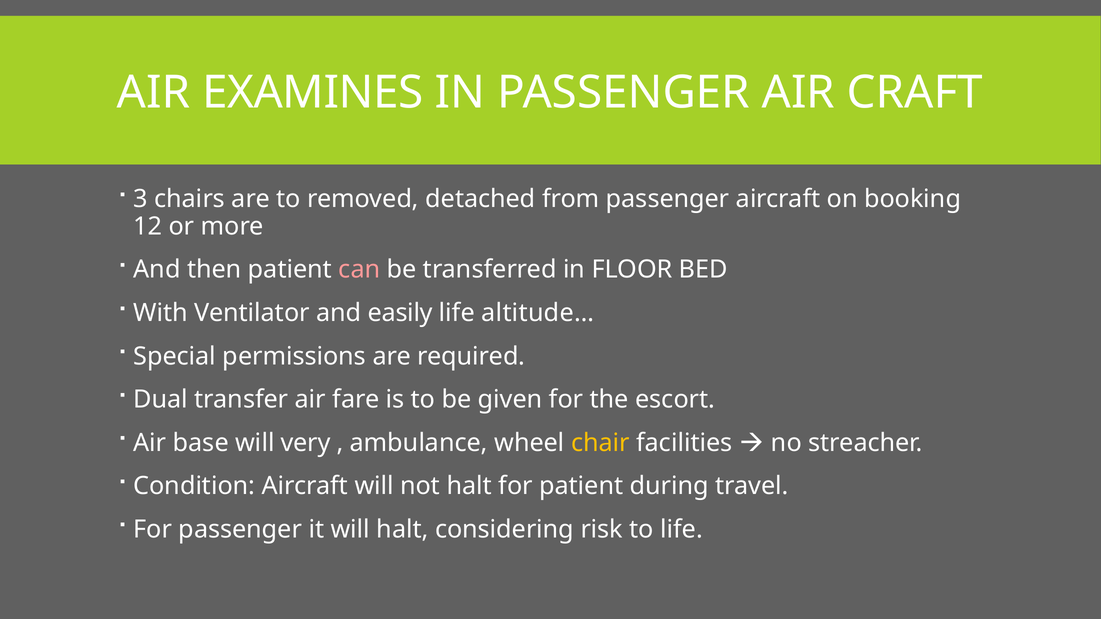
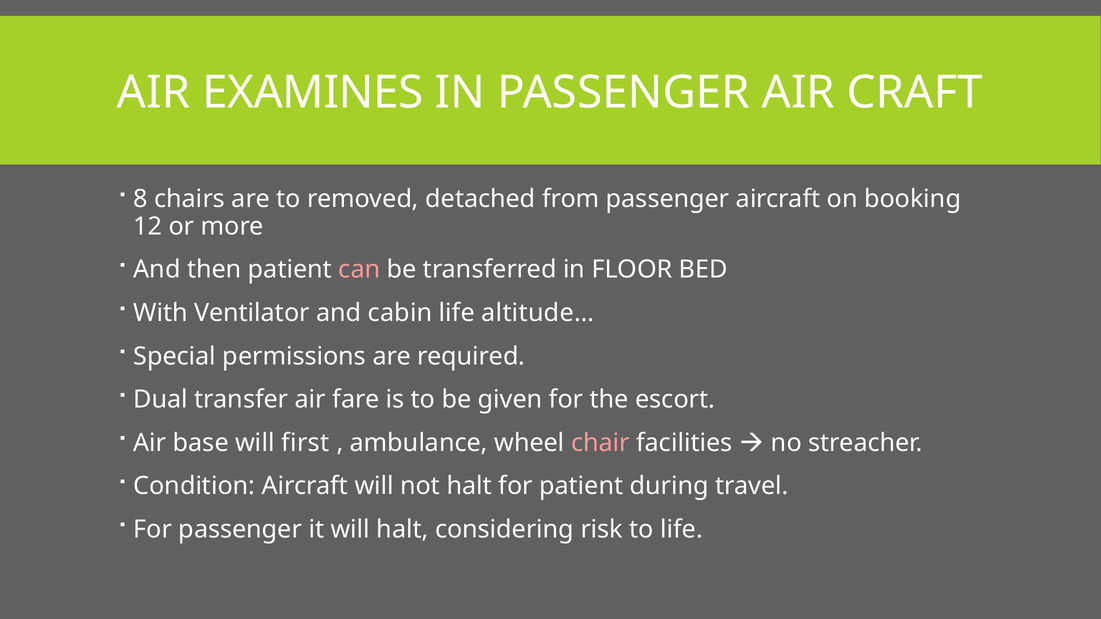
3: 3 -> 8 (141, 199)
easily: easily -> cabin (400, 313)
very: very -> first (305, 443)
chair colour: yellow -> pink (600, 443)
